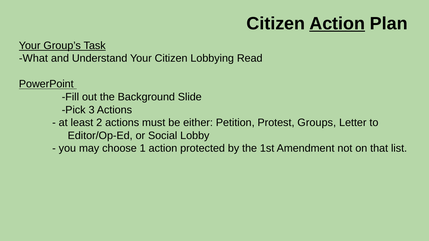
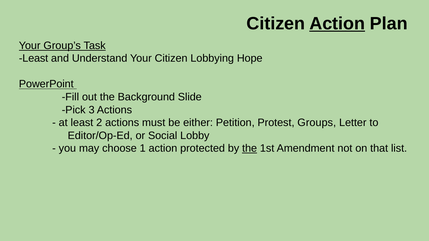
What: What -> Least (34, 58)
Read: Read -> Hope (250, 58)
the underline: none -> present (250, 149)
